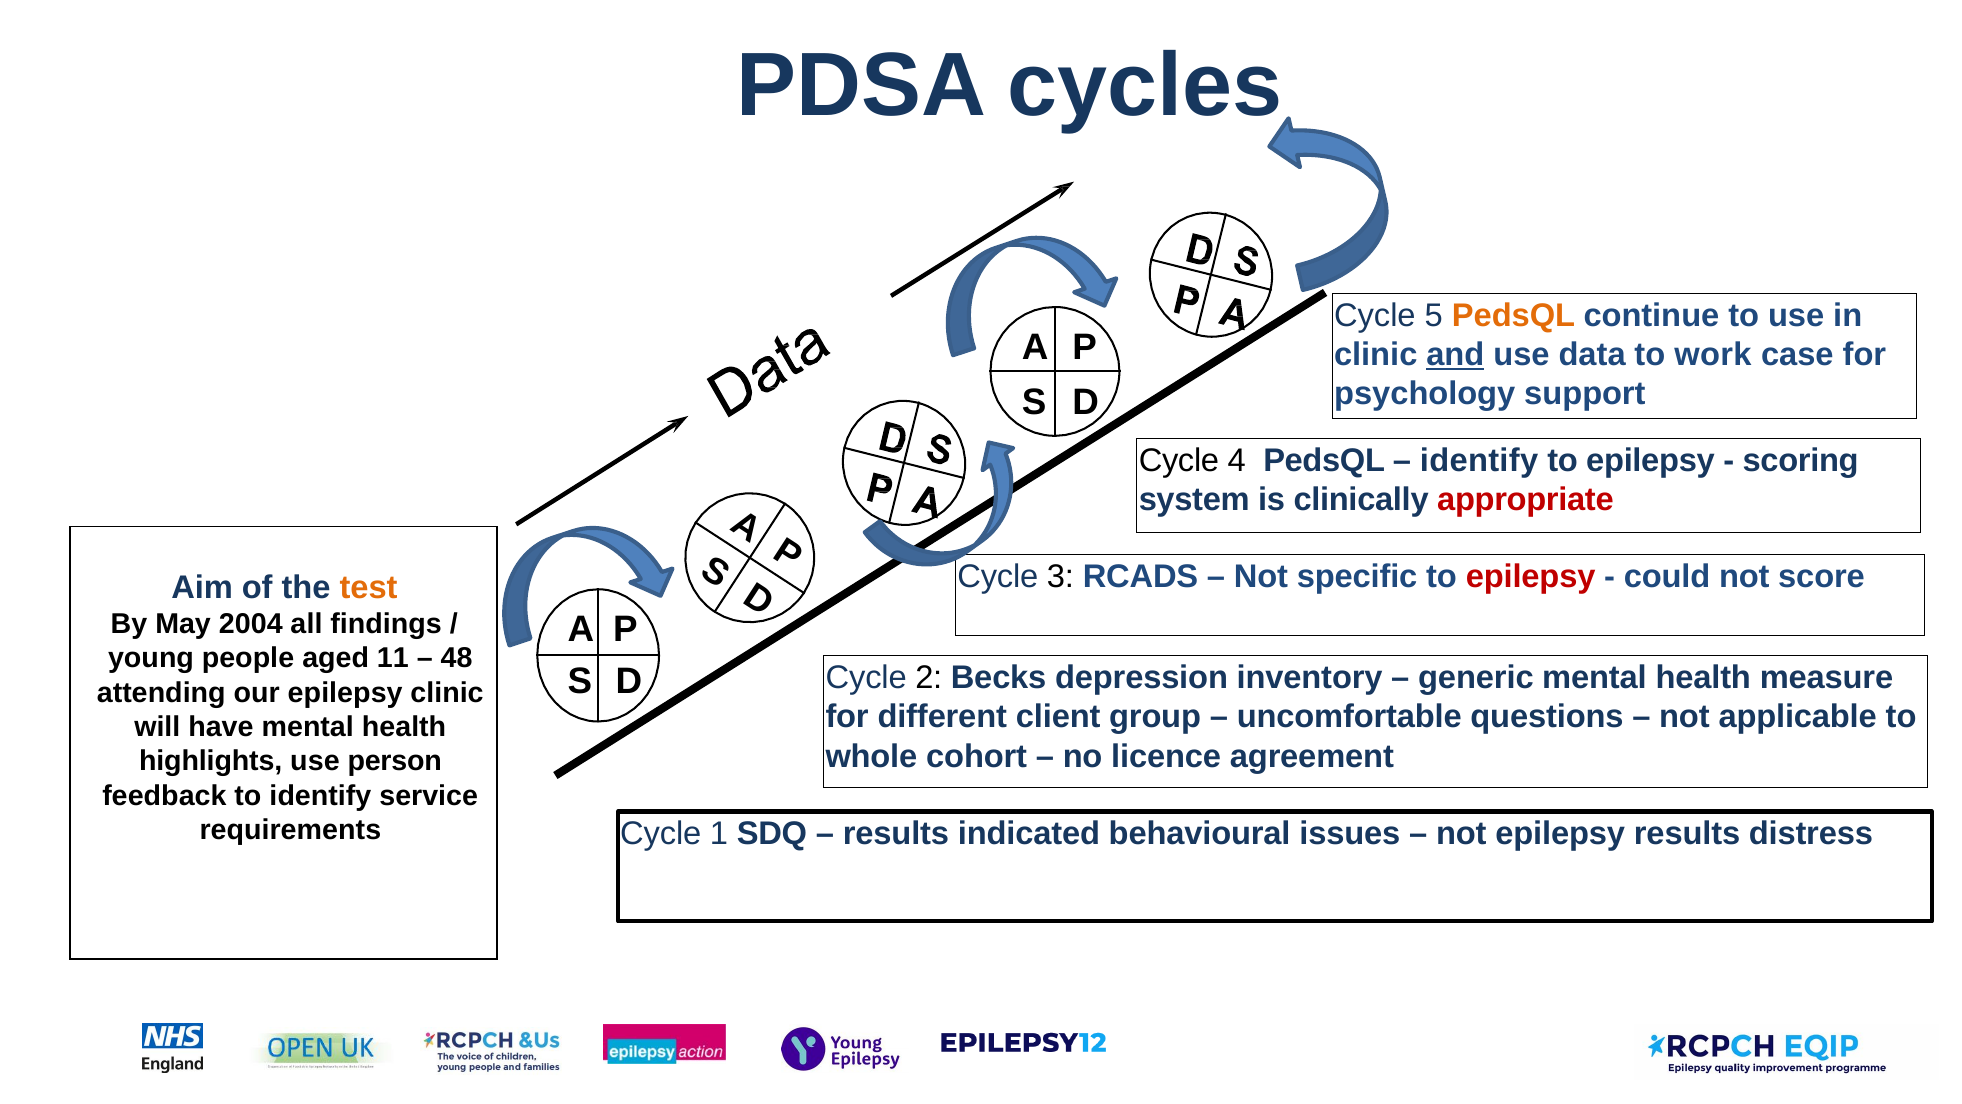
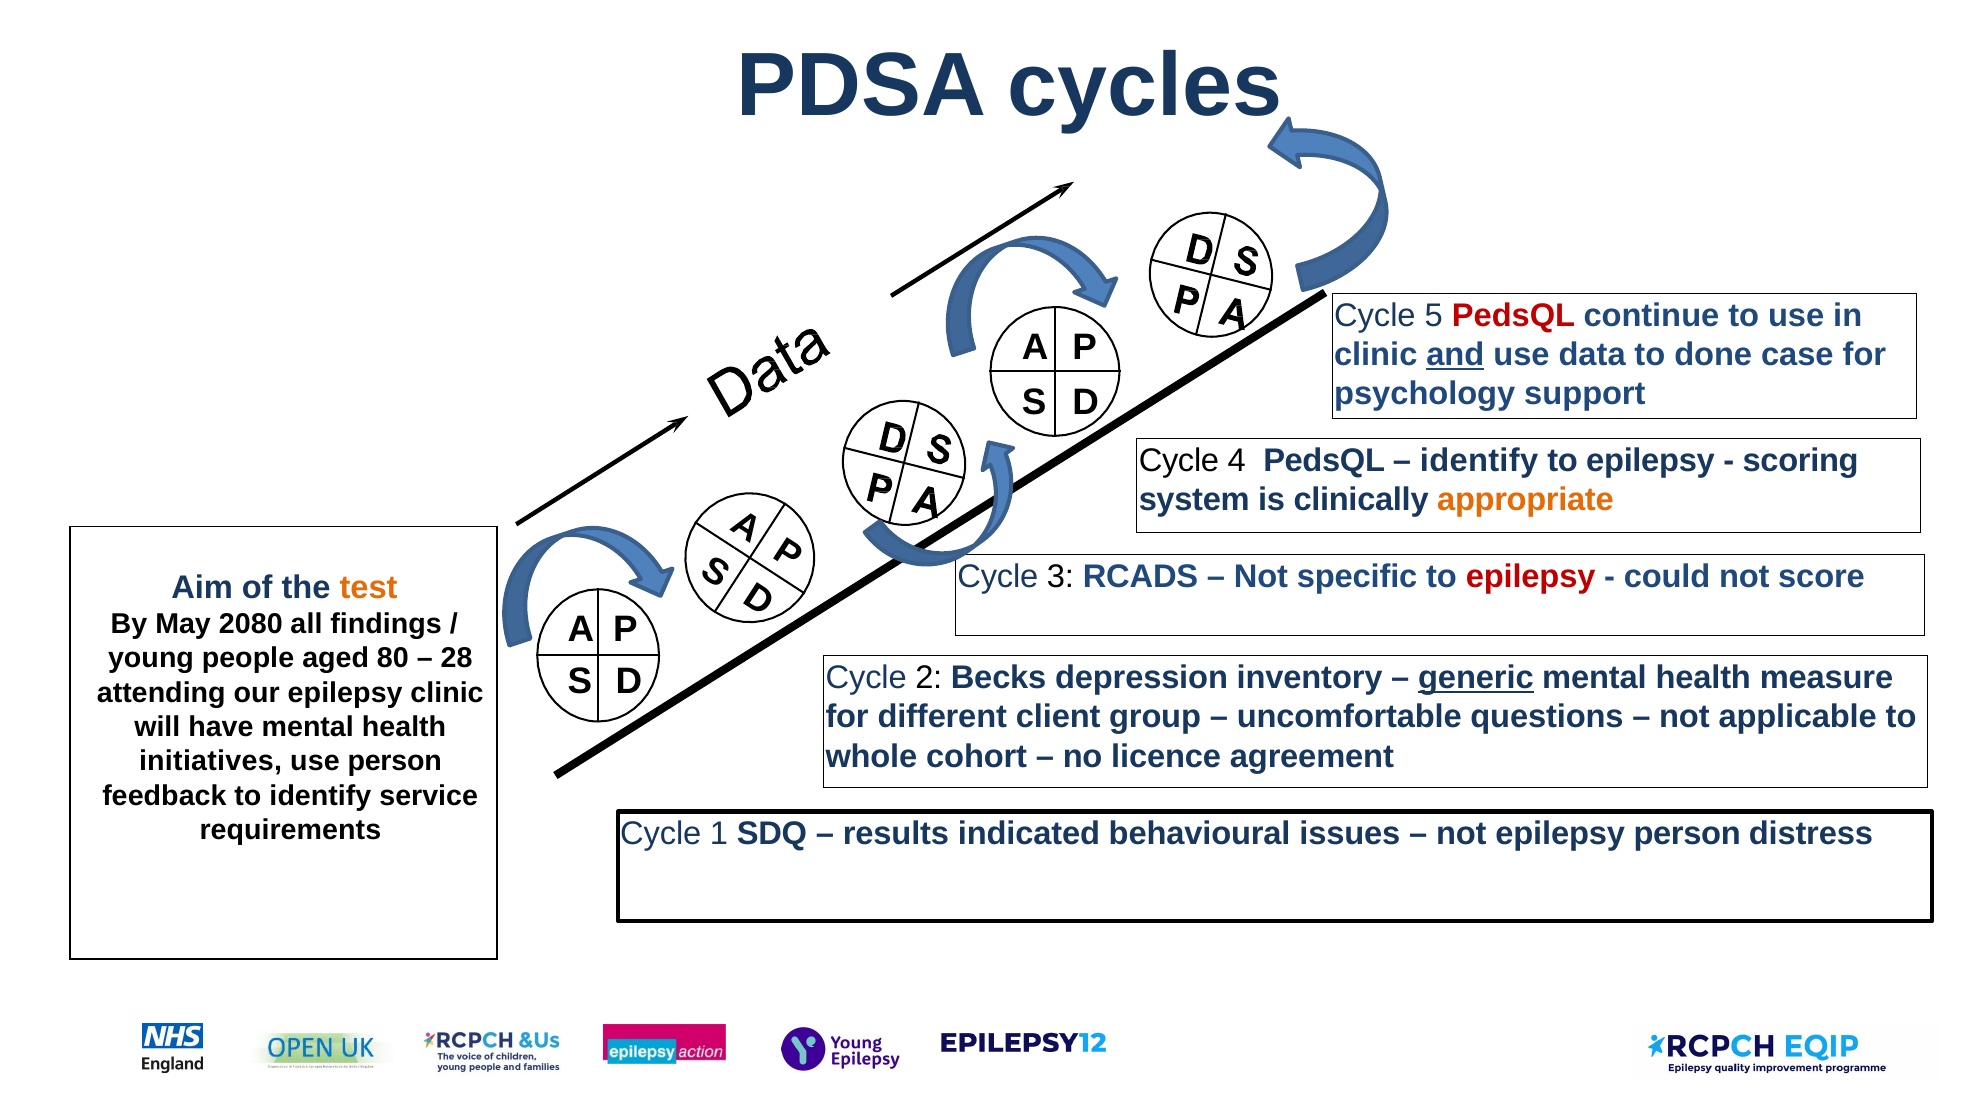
PedsQL colour: orange -> red (1514, 315)
work: work -> done (1713, 355)
appropriate colour: red -> orange (1525, 500)
2004: 2004 -> 2080 (251, 624)
11: 11 -> 80 (393, 658)
48: 48 -> 28 (457, 658)
generic underline: none -> present (1476, 678)
highlights: highlights -> initiatives (210, 761)
epilepsy results: results -> person (1687, 833)
